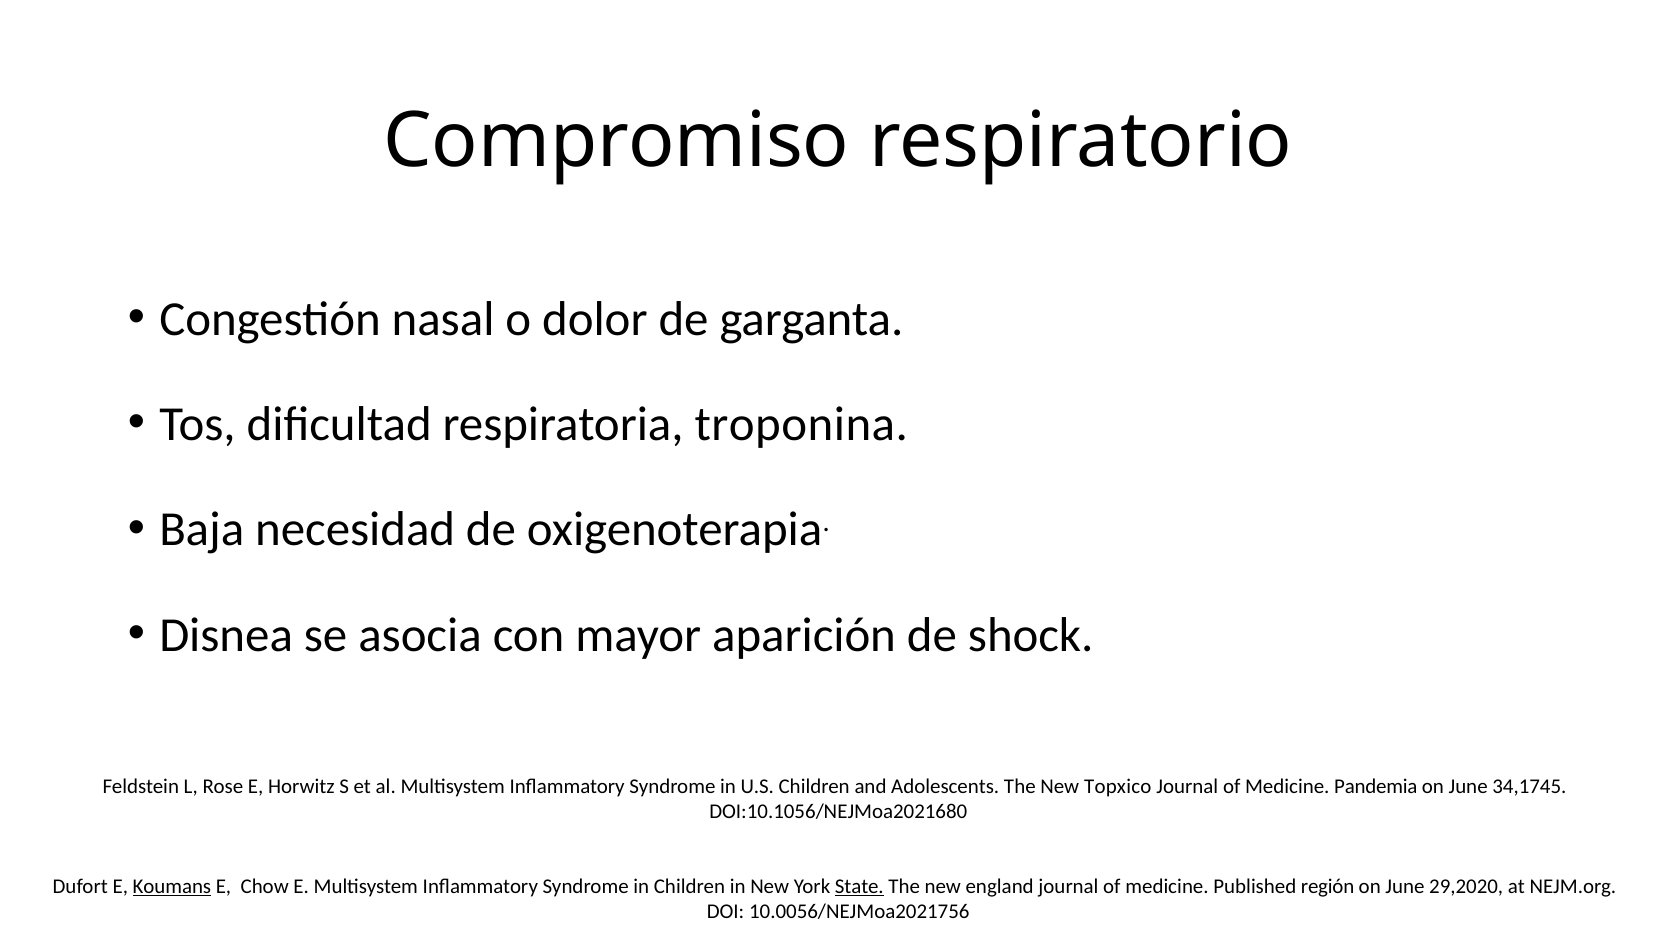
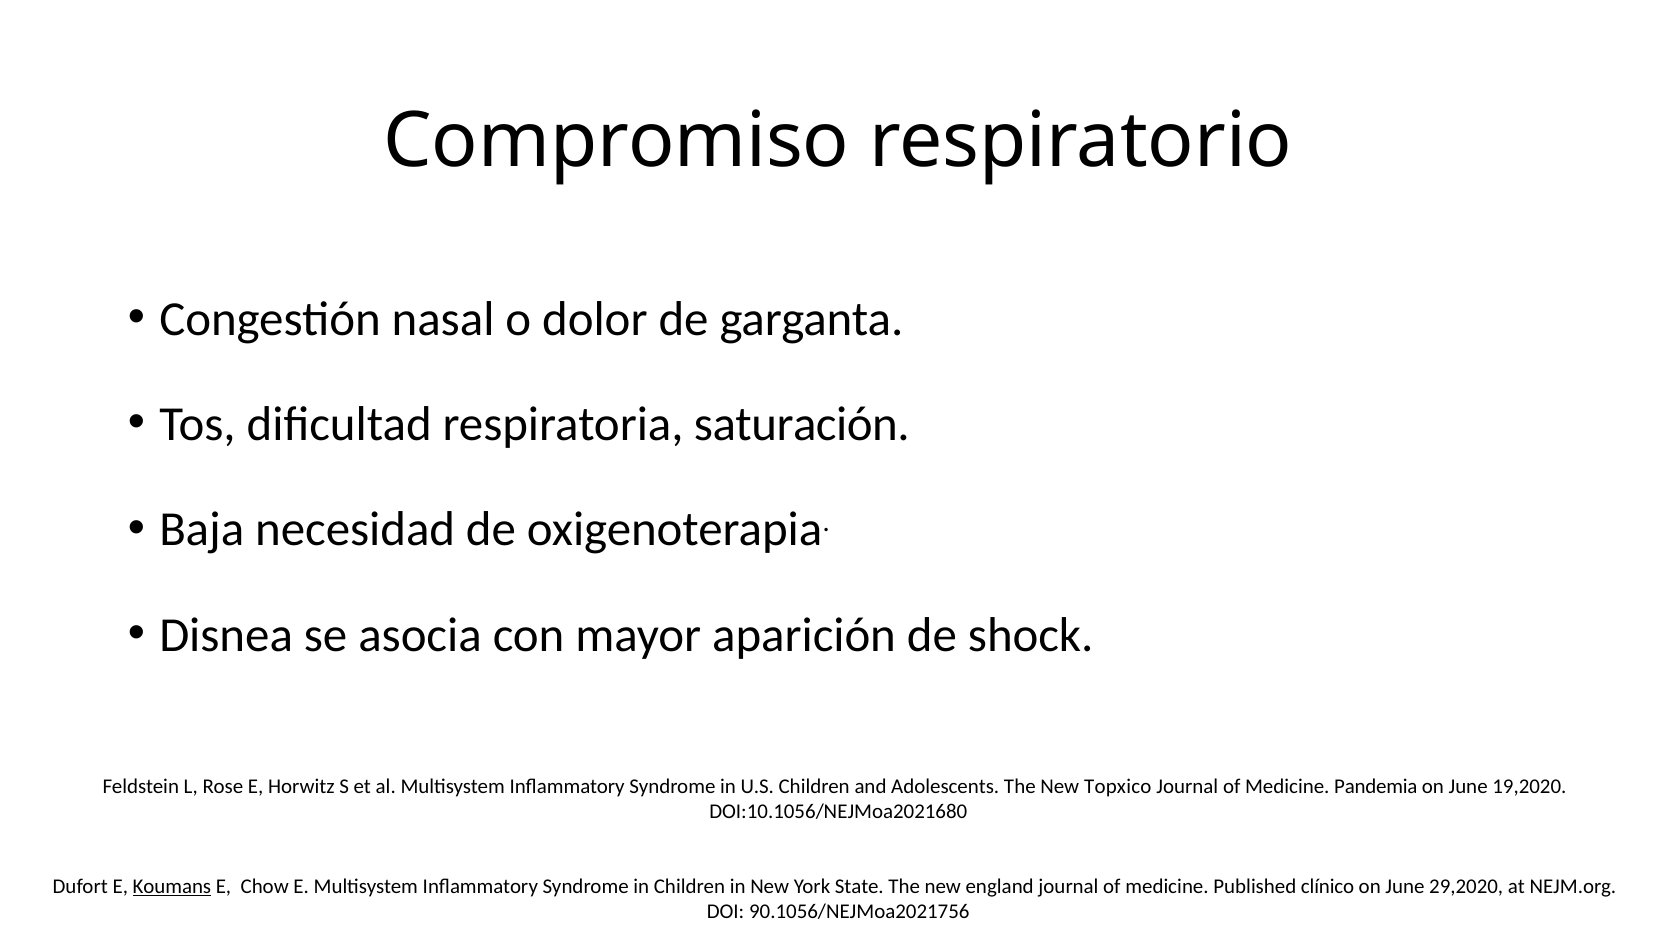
troponina: troponina -> saturación (802, 425)
34,1745: 34,1745 -> 19,2020 (1529, 787)
State underline: present -> none (859, 887)
región: región -> clínico (1328, 887)
10.0056/NEJMoa2021756: 10.0056/NEJMoa2021756 -> 90.1056/NEJMoa2021756 (859, 912)
